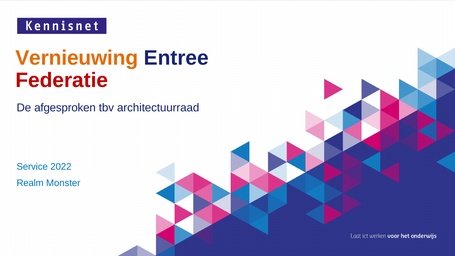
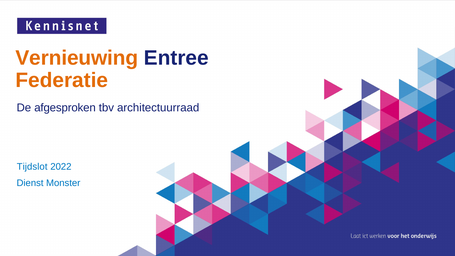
Federatie colour: red -> orange (62, 80)
Service: Service -> Tijdslot (32, 167)
Realm: Realm -> Dienst (30, 183)
